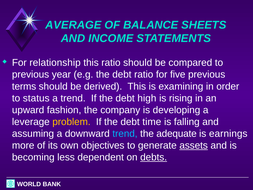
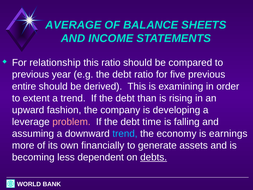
terms: terms -> entire (24, 86)
status: status -> extent (36, 98)
high: high -> than (147, 98)
problem colour: yellow -> pink (71, 122)
adequate: adequate -> economy (176, 134)
objectives: objectives -> financially (103, 145)
assets underline: present -> none (194, 145)
